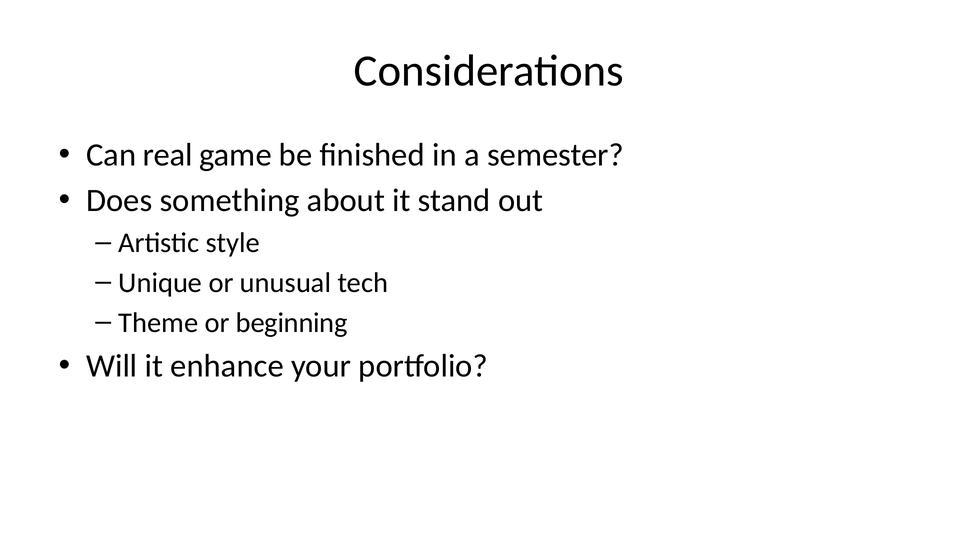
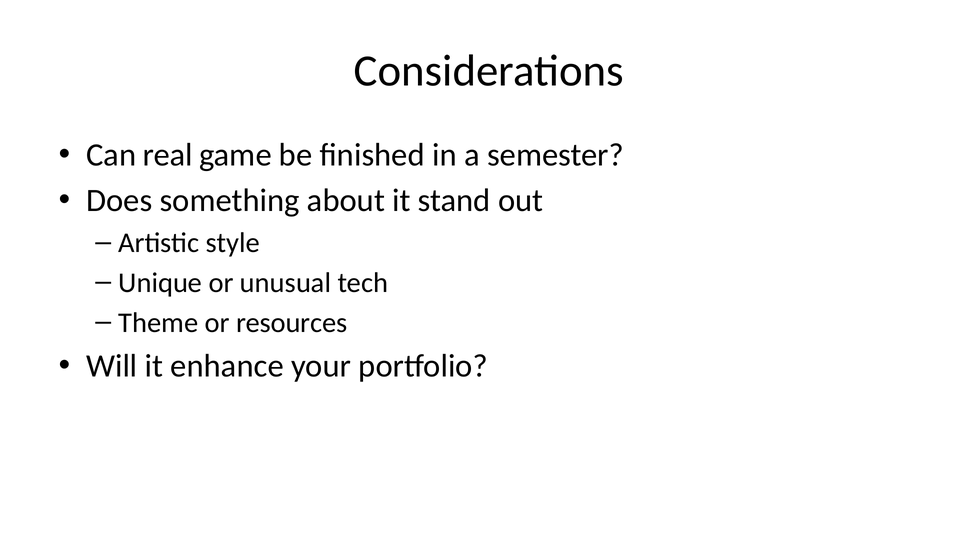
beginning: beginning -> resources (292, 323)
